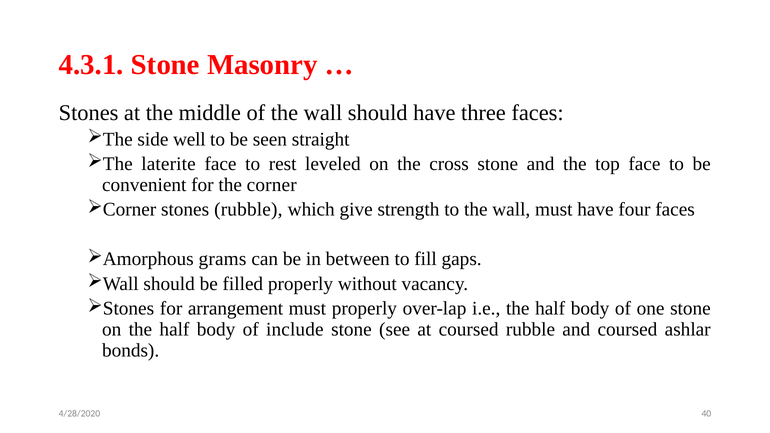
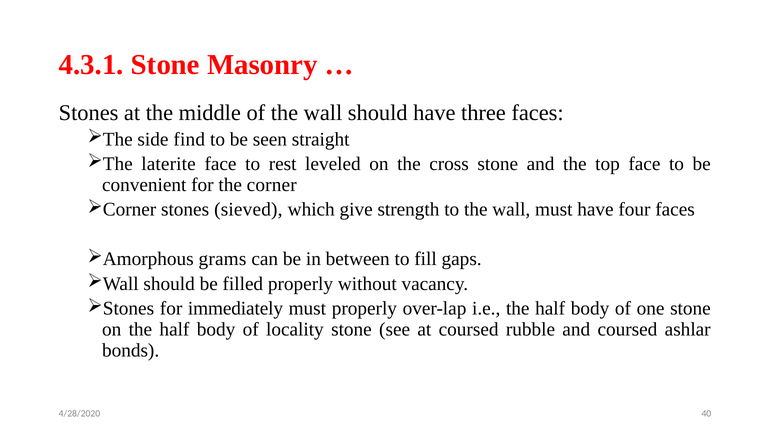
well: well -> find (189, 139)
stones rubble: rubble -> sieved (248, 210)
arrangement: arrangement -> immediately (236, 309)
include: include -> locality (295, 329)
